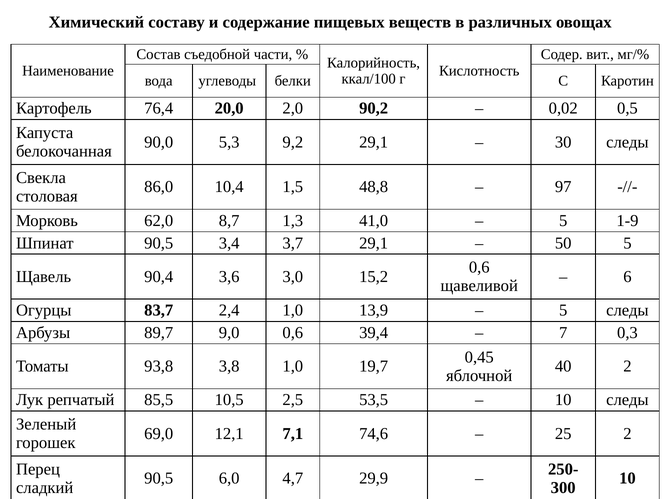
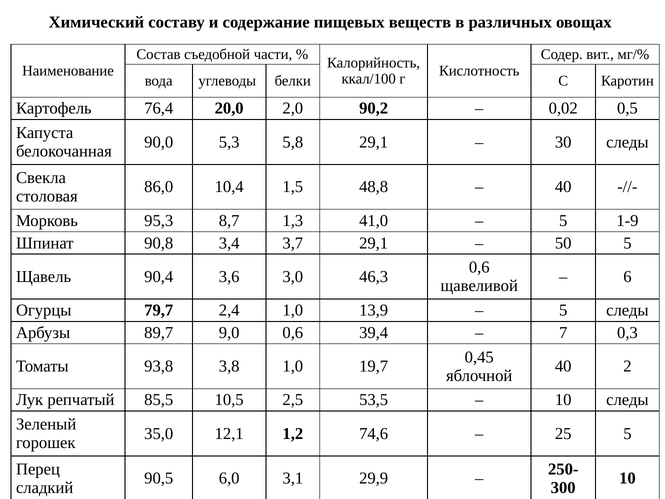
9,2: 9,2 -> 5,8 (293, 142)
97: 97 -> 40 (563, 187)
62,0: 62,0 -> 95,3 (159, 221)
Шпинат 90,5: 90,5 -> 90,8 (159, 243)
15,2: 15,2 -> 46,3 (374, 277)
83,7: 83,7 -> 79,7 (159, 310)
69,0: 69,0 -> 35,0 (159, 433)
7,1: 7,1 -> 1,2 (293, 433)
25 2: 2 -> 5 (627, 433)
4,7: 4,7 -> 3,1 (293, 478)
